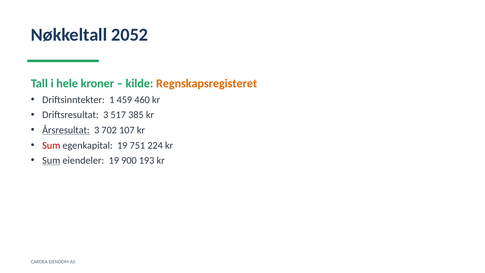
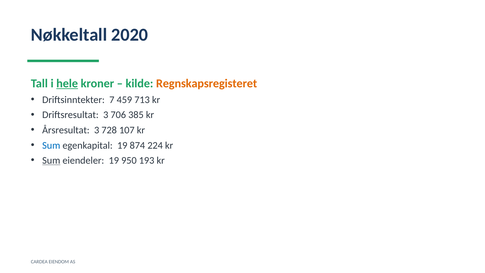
2052: 2052 -> 2020 (130, 35)
hele underline: none -> present (67, 83)
1: 1 -> 7 (112, 100)
460: 460 -> 713 (142, 100)
517: 517 -> 706 (118, 115)
Årsresultat underline: present -> none (66, 130)
702: 702 -> 728 (109, 130)
Sum colour: red -> blue (51, 145)
751: 751 -> 874 (137, 145)
900: 900 -> 950 (129, 160)
